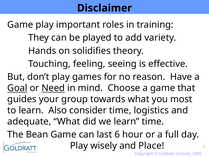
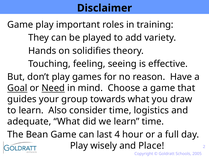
most: most -> draw (181, 99)
6: 6 -> 4 (117, 134)
